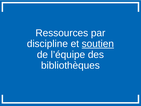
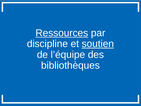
Ressources underline: none -> present (62, 33)
